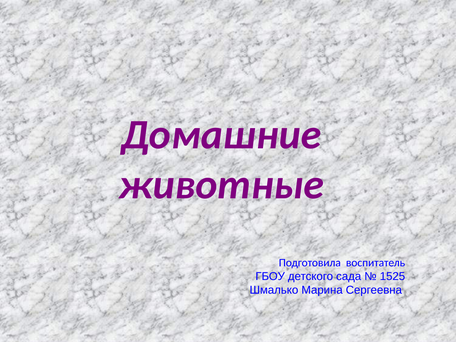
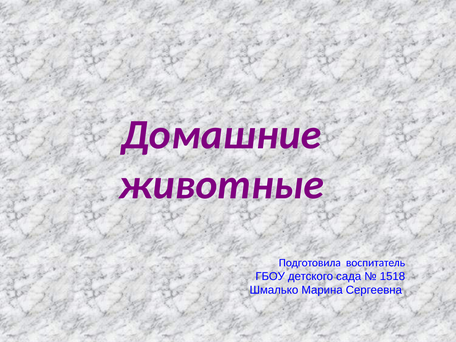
1525: 1525 -> 1518 (392, 276)
